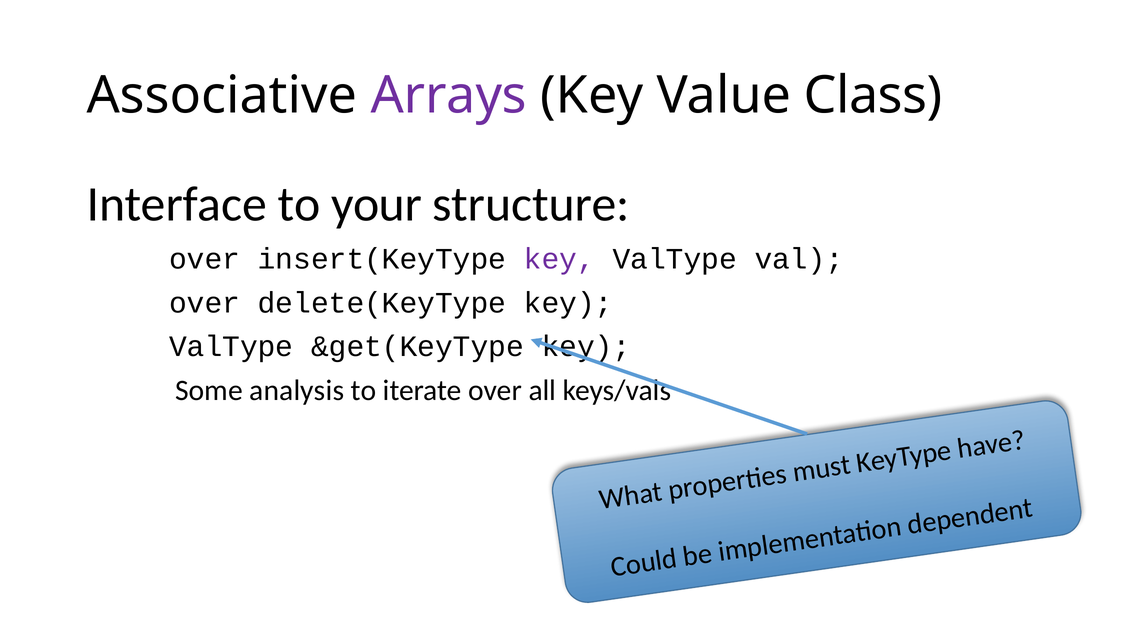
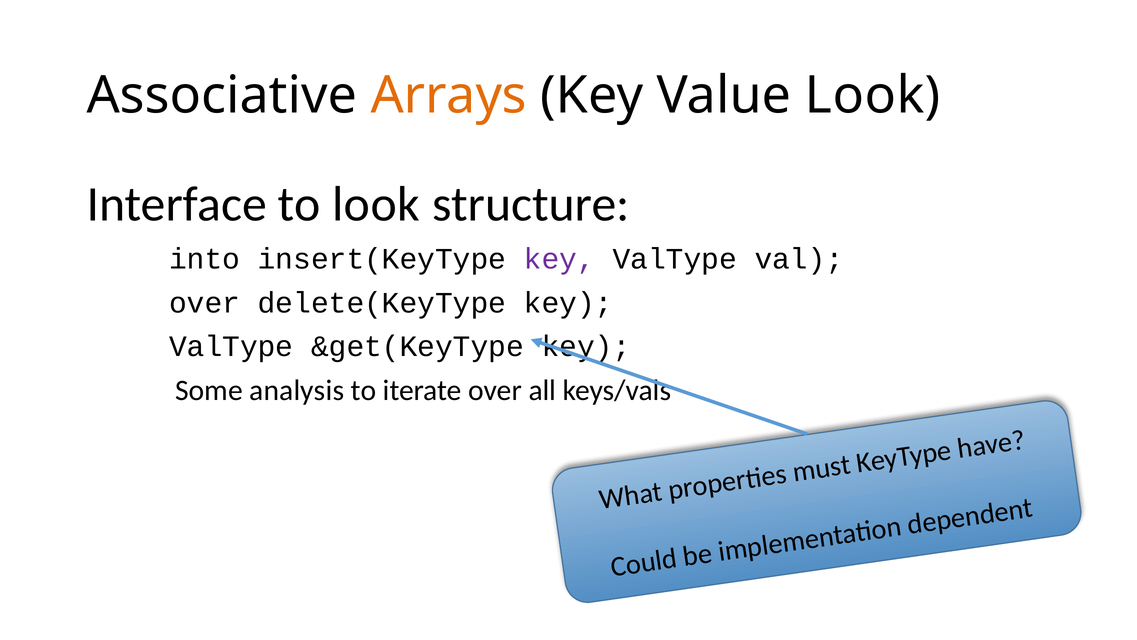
Arrays colour: purple -> orange (449, 96)
Value Class: Class -> Look (873, 96)
to your: your -> look (376, 204)
over: over -> into (205, 259)
